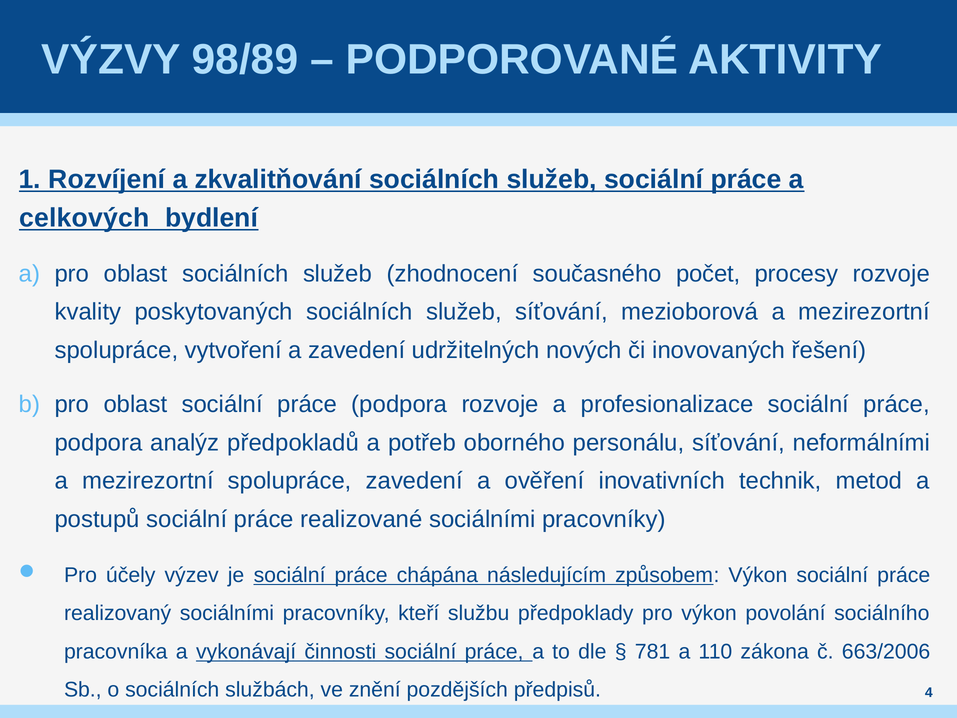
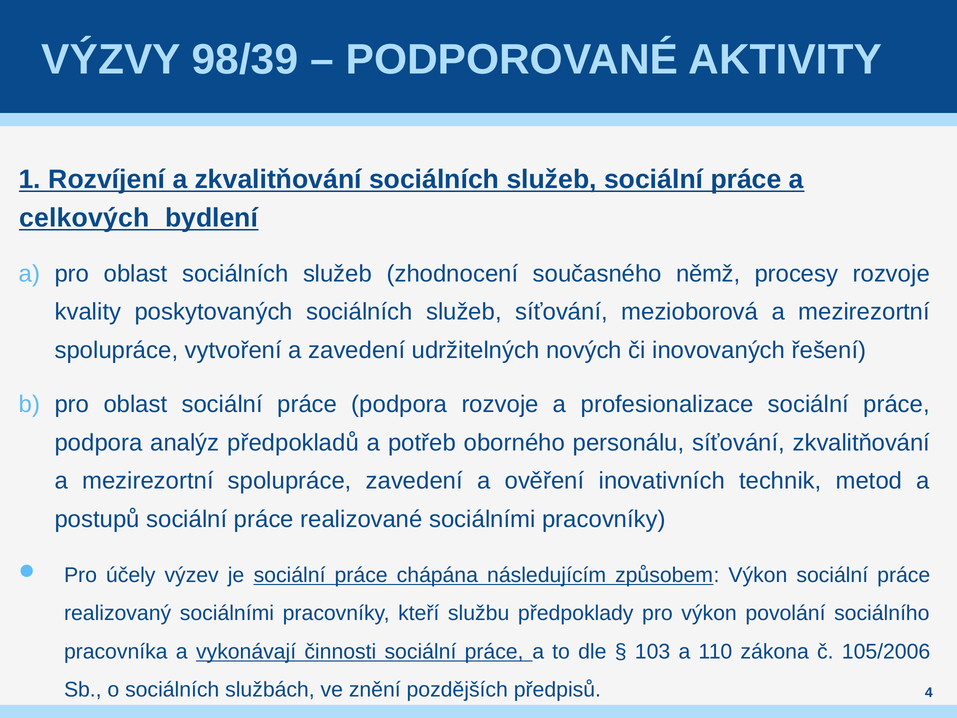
98/89: 98/89 -> 98/39 (245, 59)
počet: počet -> němž (708, 274)
síťování neformálními: neformálními -> zkvalitňování (861, 443)
781: 781 -> 103 (653, 651)
663/2006: 663/2006 -> 105/2006 (886, 651)
